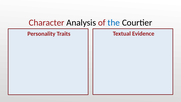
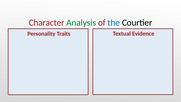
Analysis colour: black -> green (81, 23)
